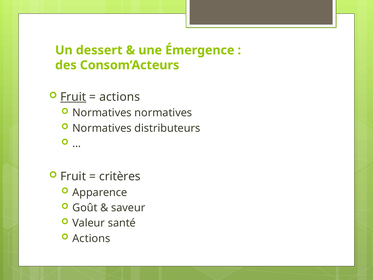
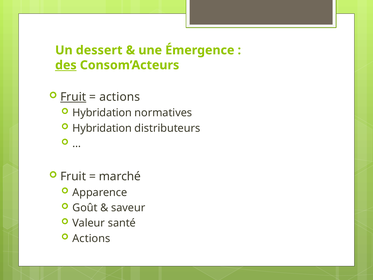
des underline: none -> present (66, 65)
Normatives: Normatives -> Hybridation (102, 113)
Normatives: Normatives -> Hybridation (102, 128)
critères: critères -> marché (120, 176)
